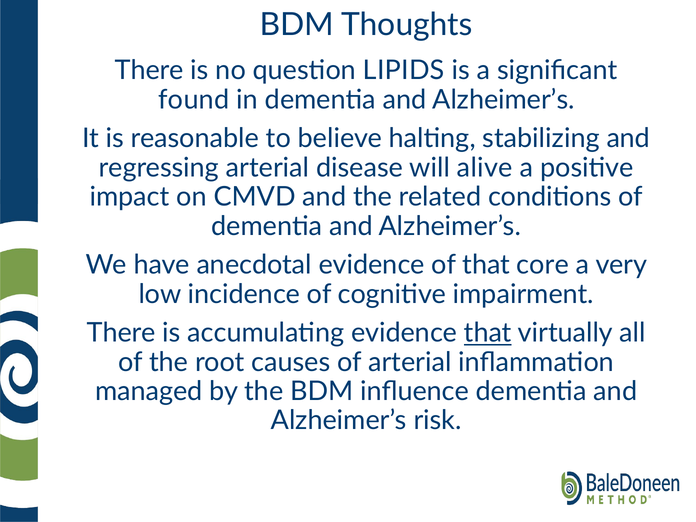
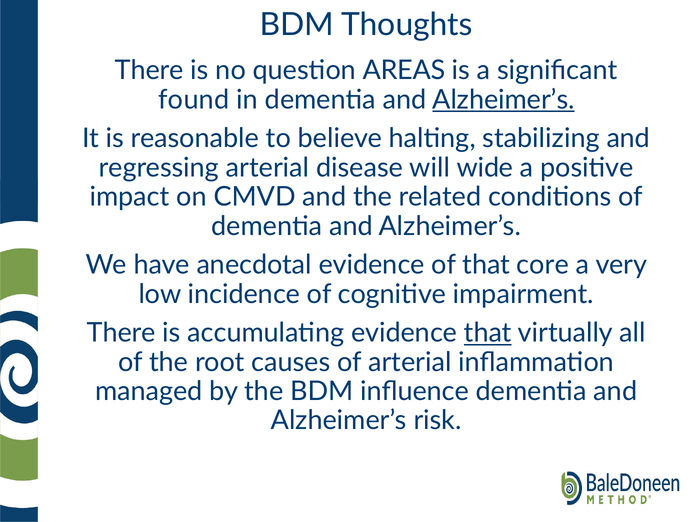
LIPIDS: LIPIDS -> AREAS (404, 71)
Alzheimer’s underline: none -> present (503, 100)
alive: alive -> wide (485, 168)
